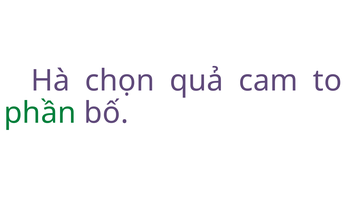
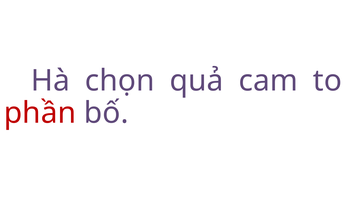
phần colour: green -> red (40, 113)
